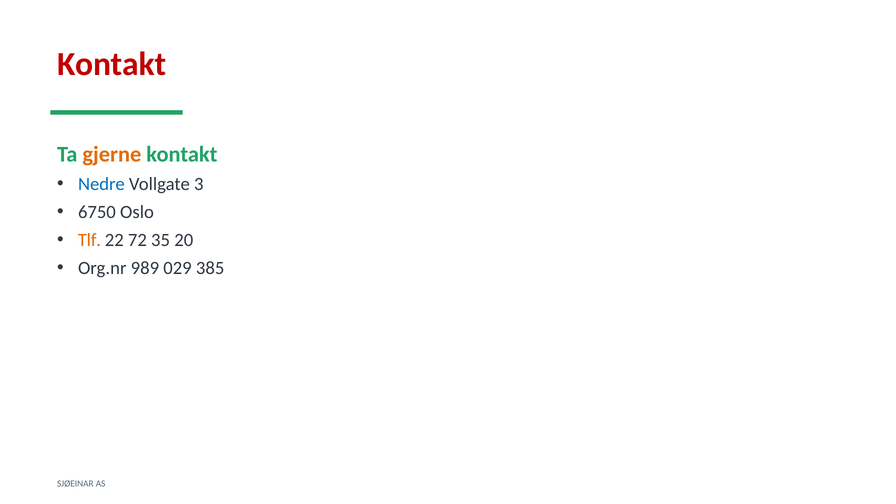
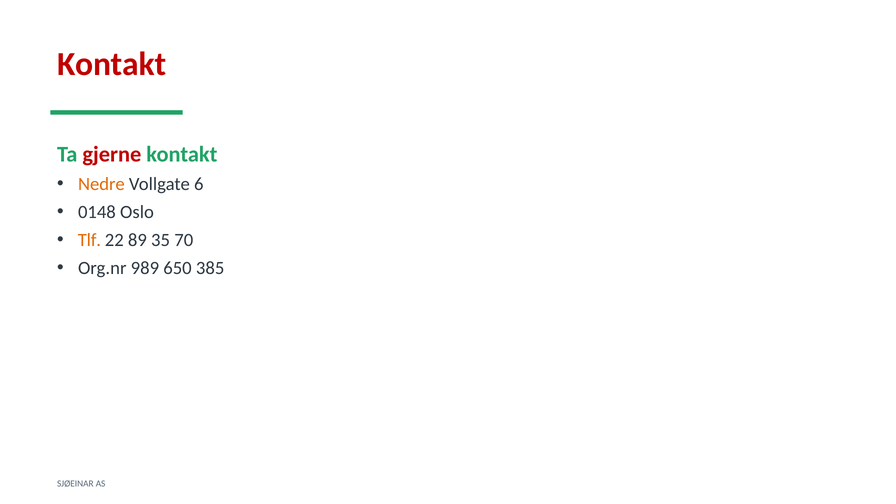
gjerne colour: orange -> red (112, 154)
Nedre colour: blue -> orange (101, 184)
3: 3 -> 6 (199, 184)
6750: 6750 -> 0148 (97, 212)
72: 72 -> 89 (137, 240)
20: 20 -> 70 (184, 240)
029: 029 -> 650 (178, 268)
